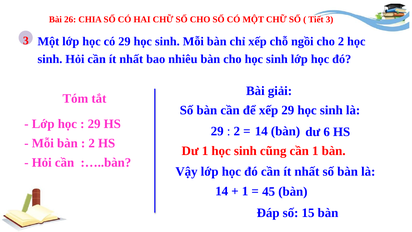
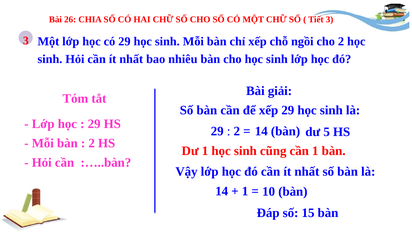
6: 6 -> 5 (327, 132)
45: 45 -> 10 (269, 191)
